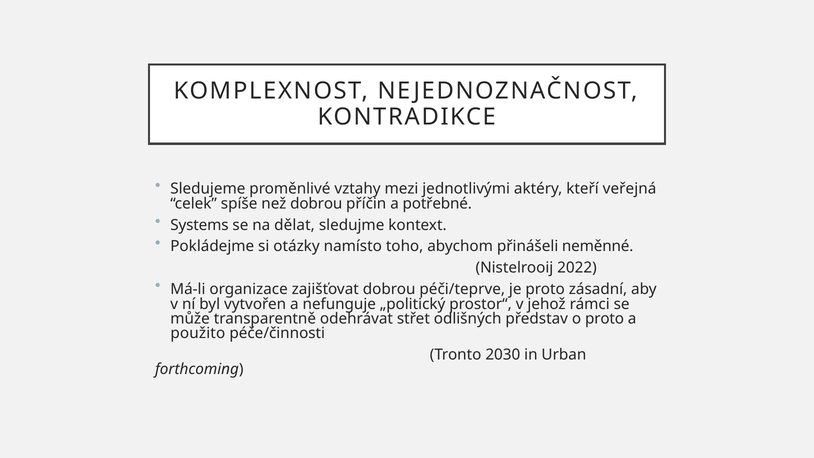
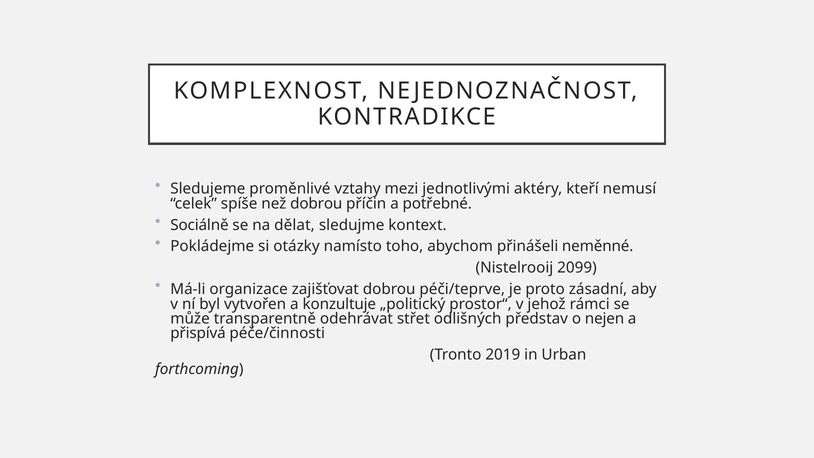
veřejná: veřejná -> nemusí (630, 189)
Systems: Systems -> Sociálně (199, 225)
2022: 2022 -> 2099 (577, 268)
nefunguje: nefunguje -> konzultuje (339, 304)
o proto: proto -> nejen (605, 319)
použito: použito -> přispívá (198, 333)
2030: 2030 -> 2019 (503, 355)
